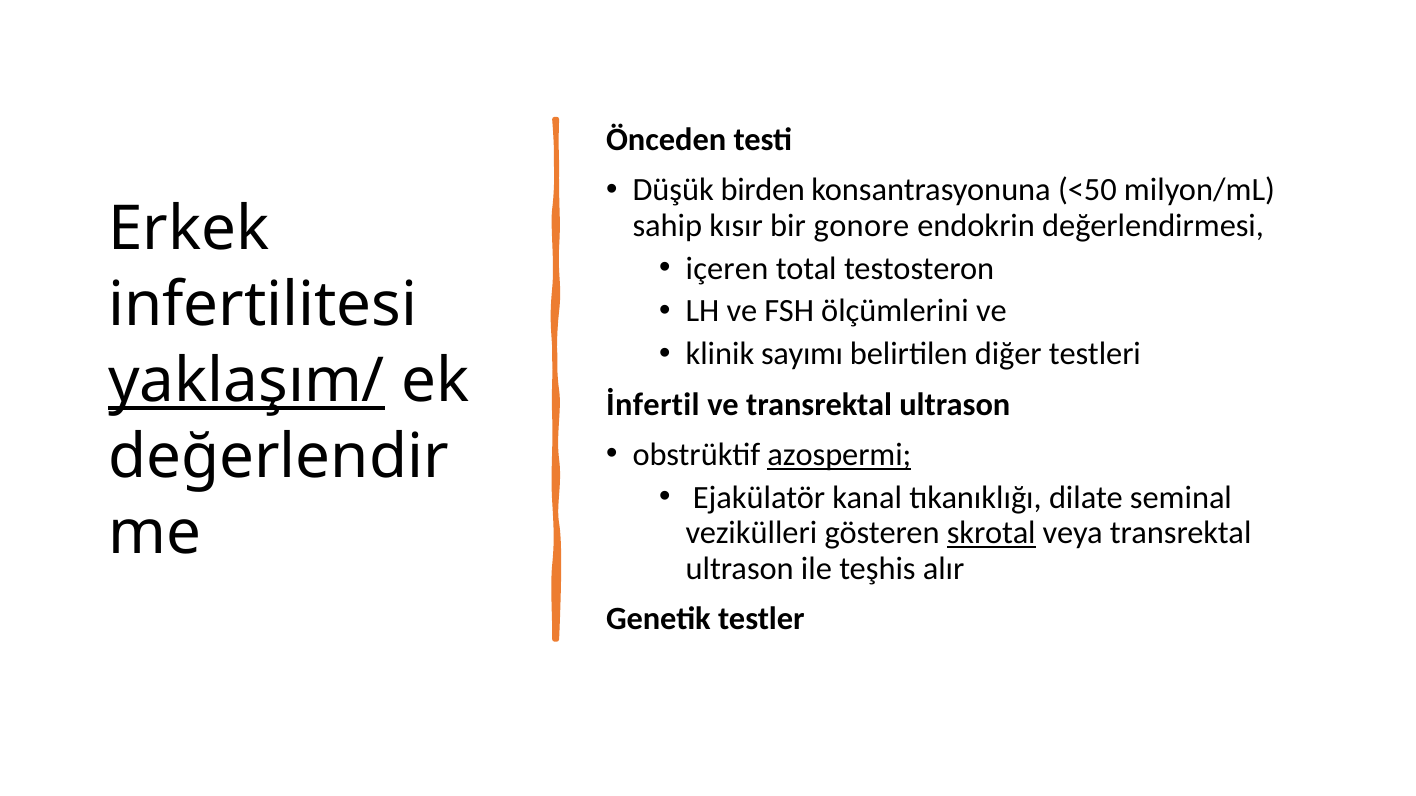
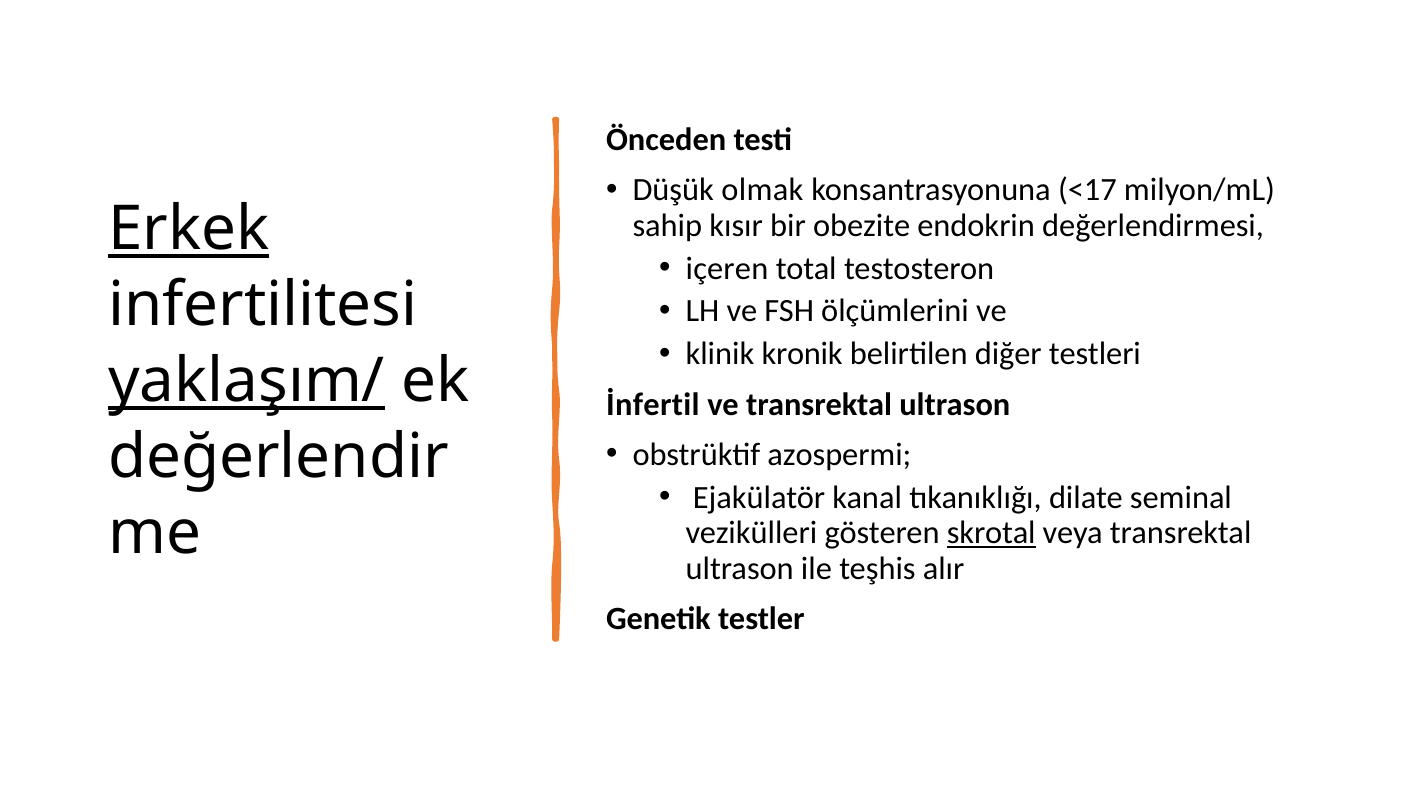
birden: birden -> olmak (762, 190)
<50: <50 -> <17 (1087, 190)
Erkek underline: none -> present (189, 230)
gonore: gonore -> obezite (862, 226)
sayımı: sayımı -> kronik (802, 354)
azospermi underline: present -> none (839, 455)
